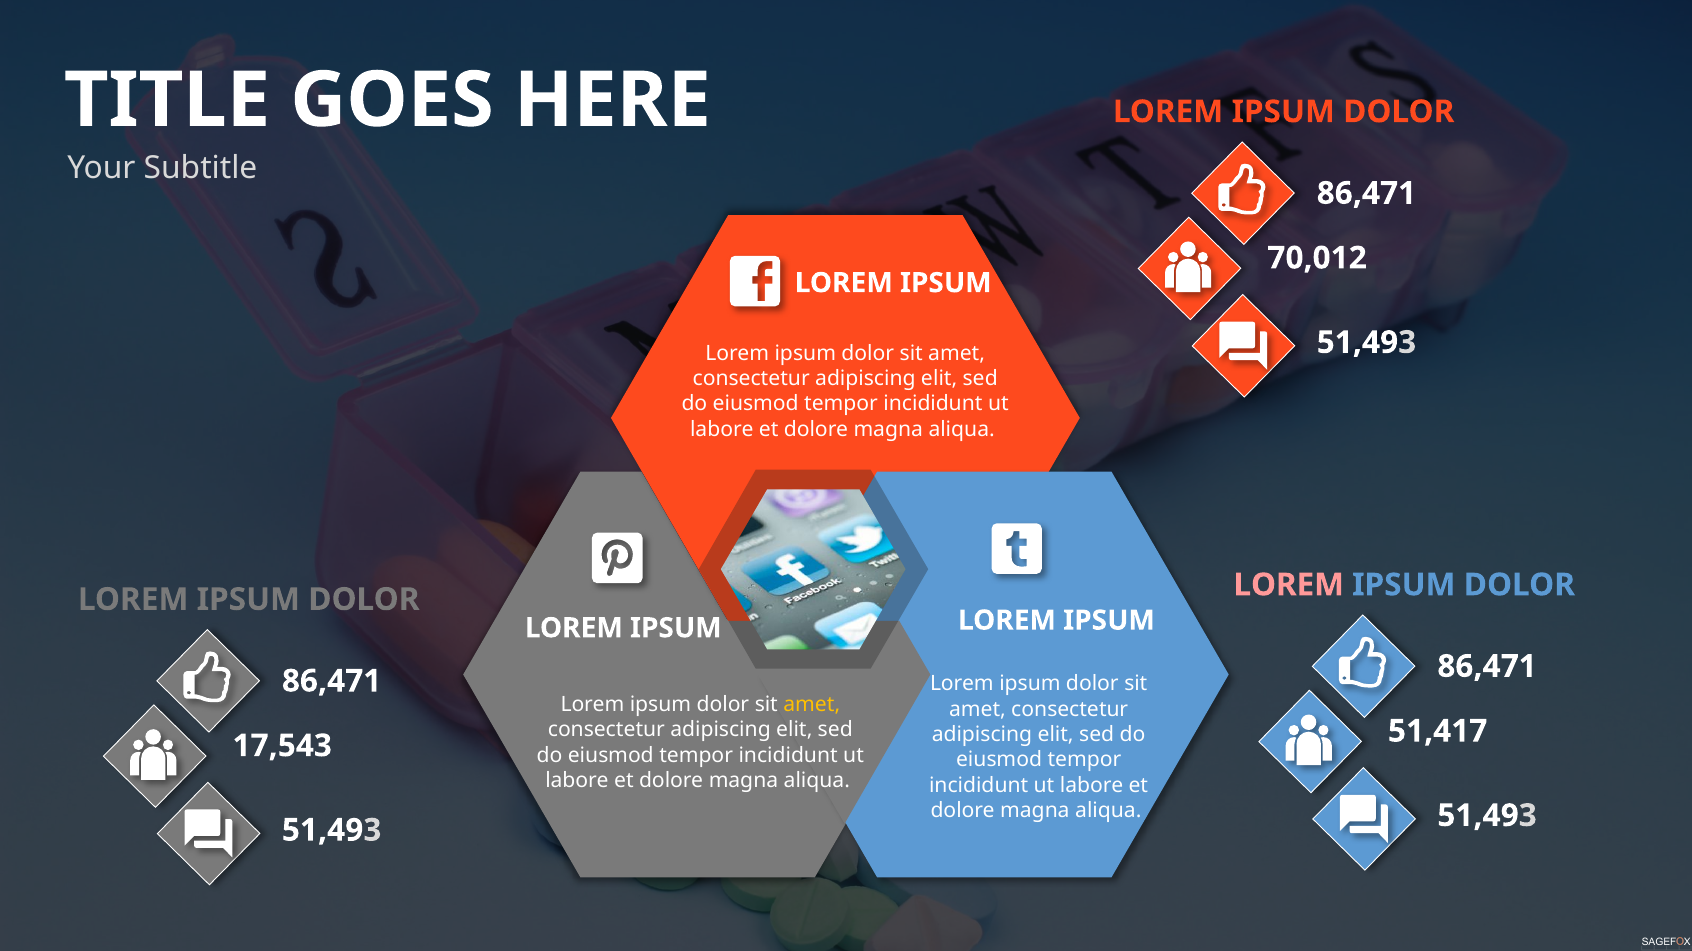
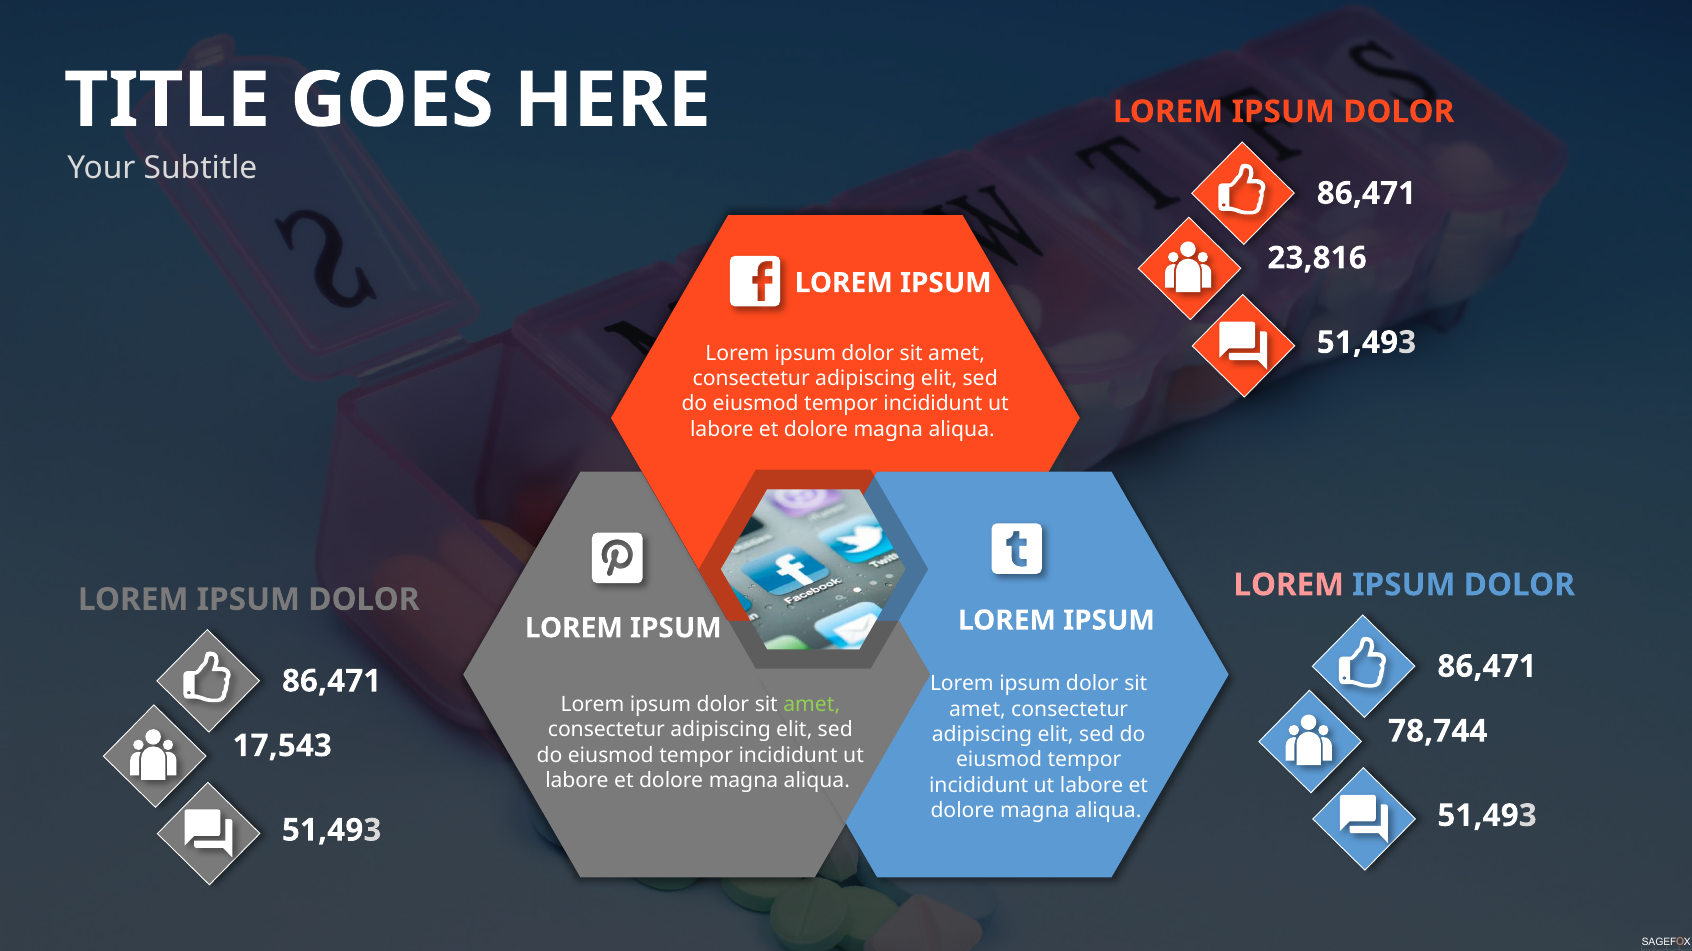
70,012: 70,012 -> 23,816 (1317, 258)
amet colour: yellow -> light green (812, 705)
51,417: 51,417 -> 78,744 (1438, 732)
